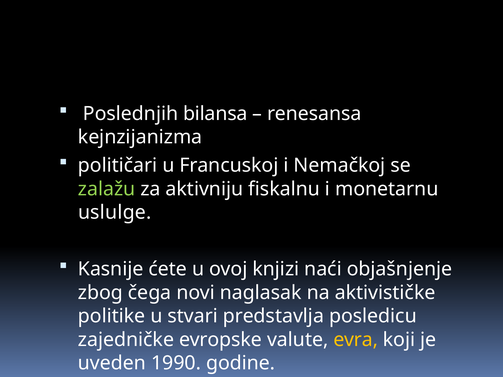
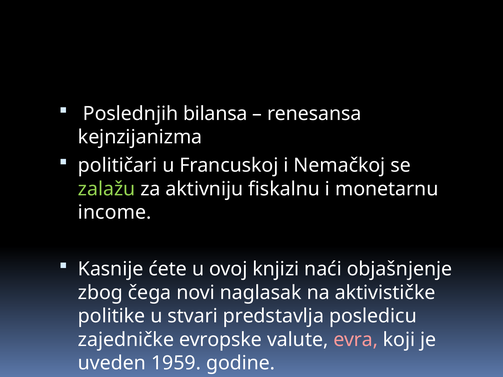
uslulge: uslulge -> income (115, 213)
evra colour: yellow -> pink (356, 340)
1990: 1990 -> 1959 (176, 363)
